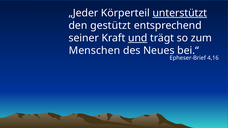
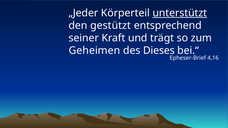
und underline: present -> none (138, 38)
Menschen: Menschen -> Geheimen (94, 51)
Neues: Neues -> Dieses (159, 51)
